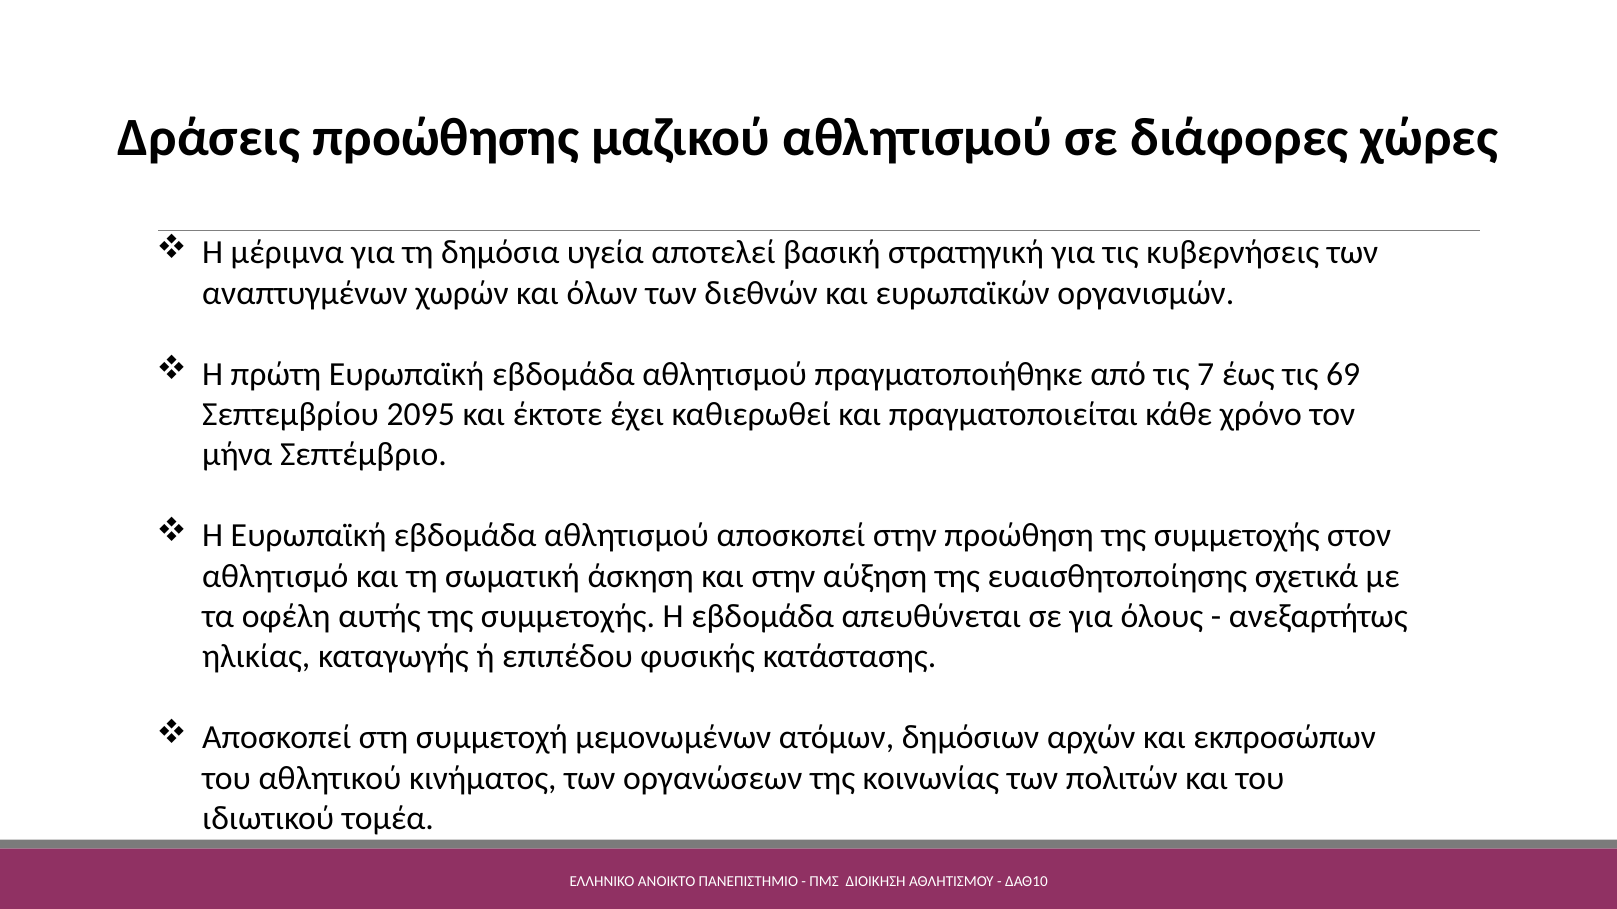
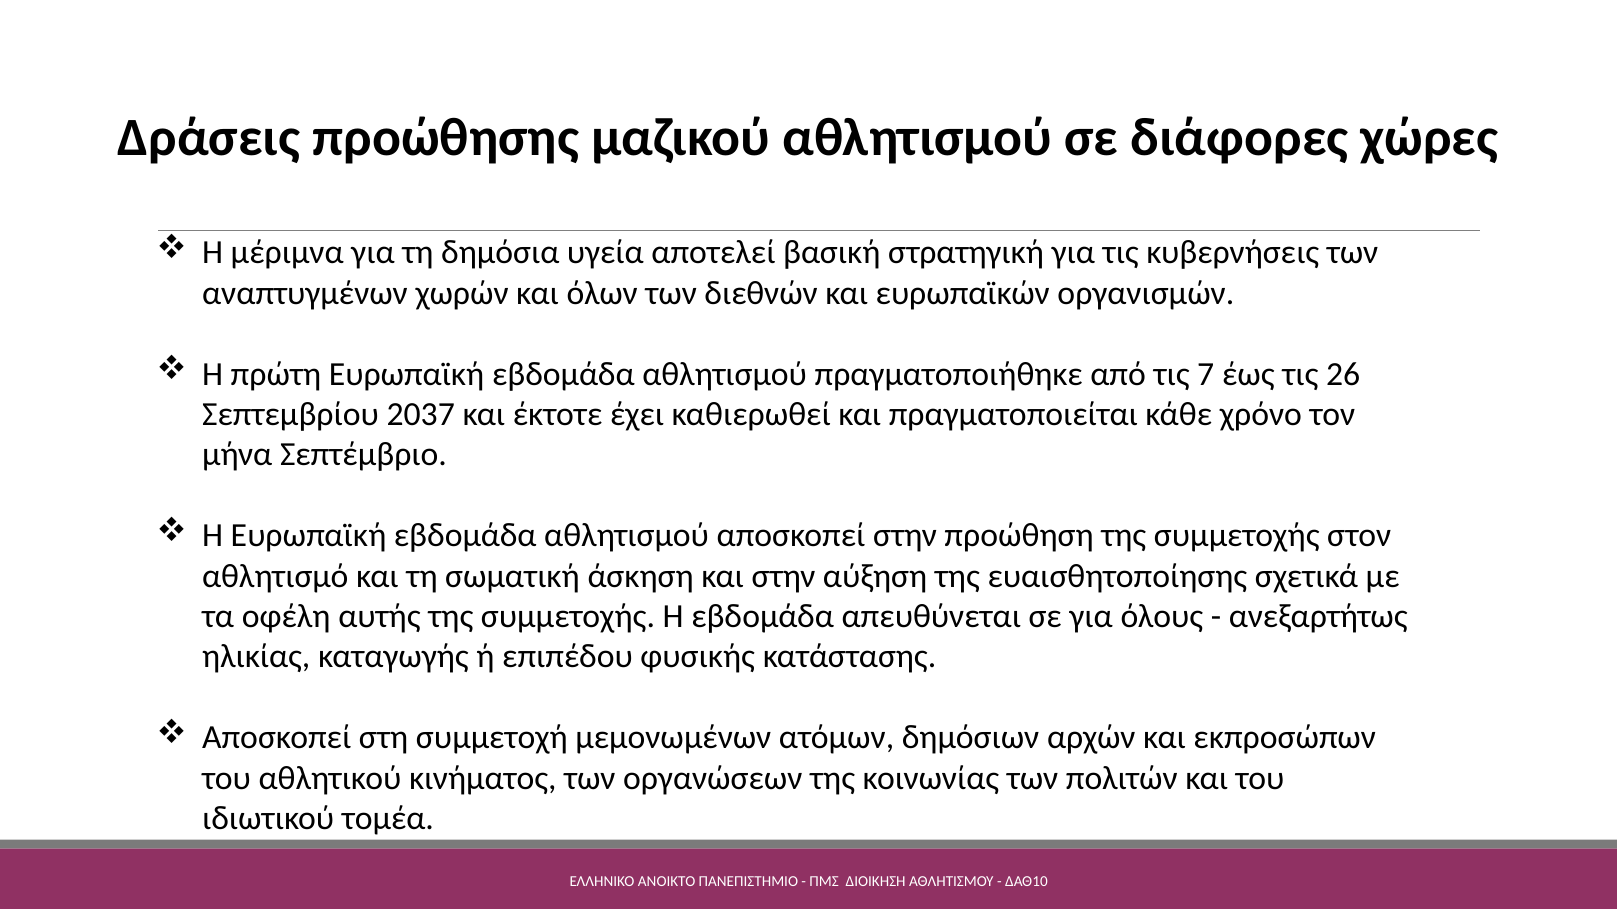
69: 69 -> 26 (1343, 374)
2095: 2095 -> 2037 (421, 415)
